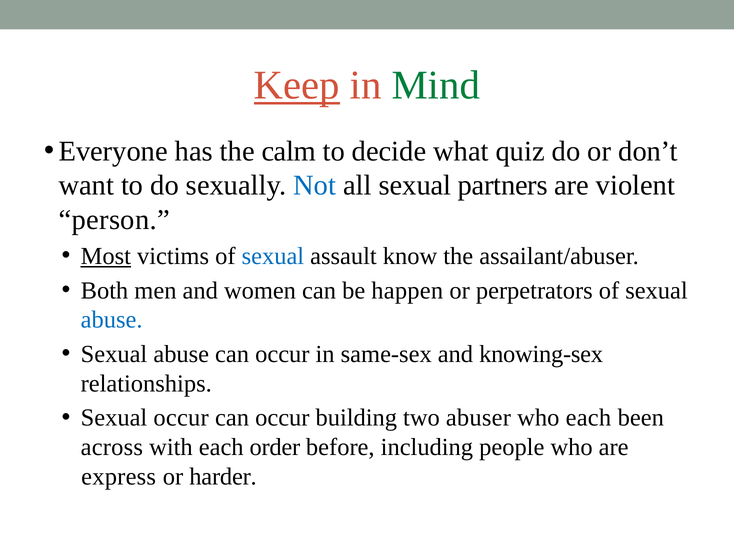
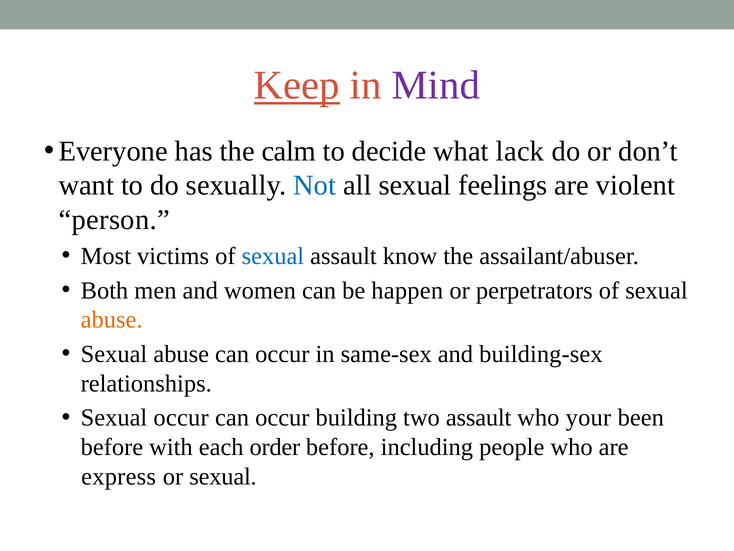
Mind colour: green -> purple (436, 85)
quiz: quiz -> lack (520, 151)
partners: partners -> feelings (503, 185)
Most underline: present -> none (106, 256)
abuse colour: blue -> orange (112, 320)
knowing-sex: knowing-sex -> building-sex (541, 354)
two abuser: abuser -> assault (479, 417)
who each: each -> your (588, 417)
across: across -> before (112, 447)
or harder: harder -> sexual (223, 476)
